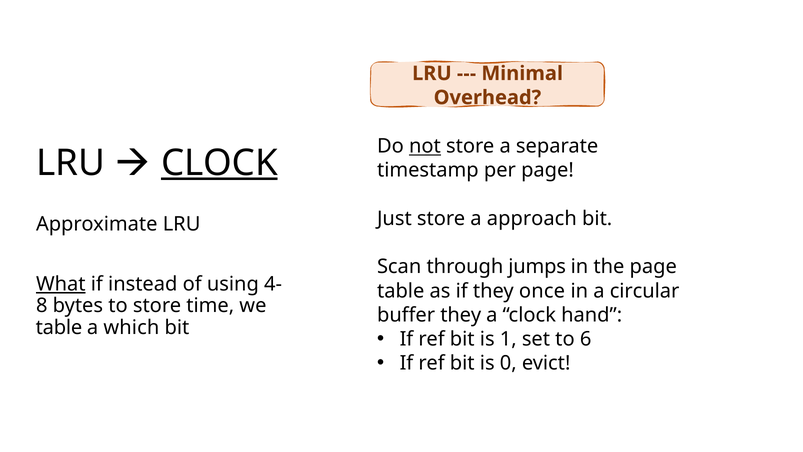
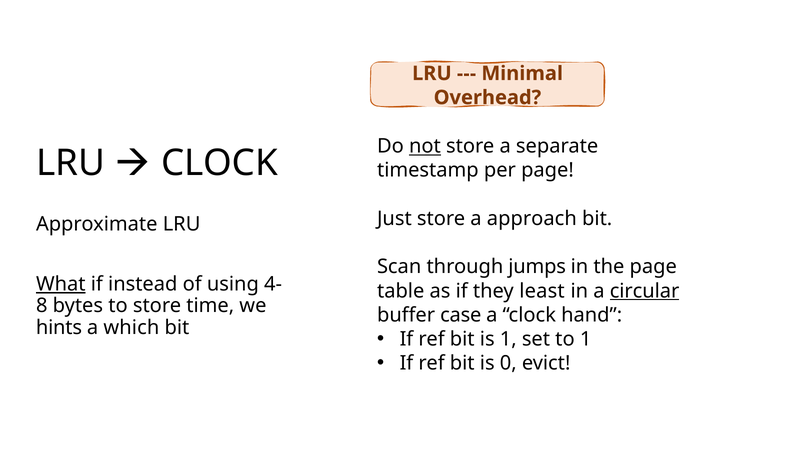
CLOCK underline: present -> none (219, 163)
once: once -> least (542, 291)
circular underline: none -> present (645, 291)
buffer they: they -> case (461, 315)
table: table -> hints (59, 327)
to 6: 6 -> 1 (586, 339)
